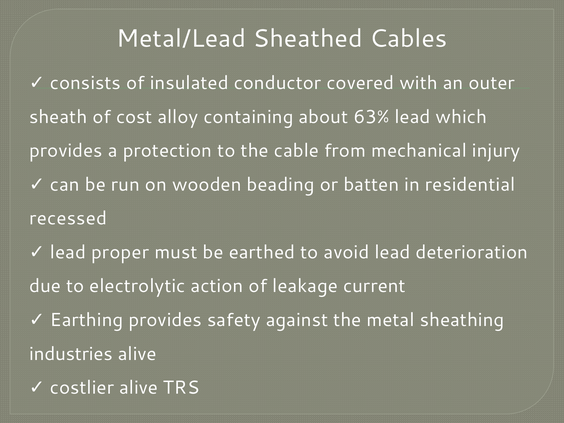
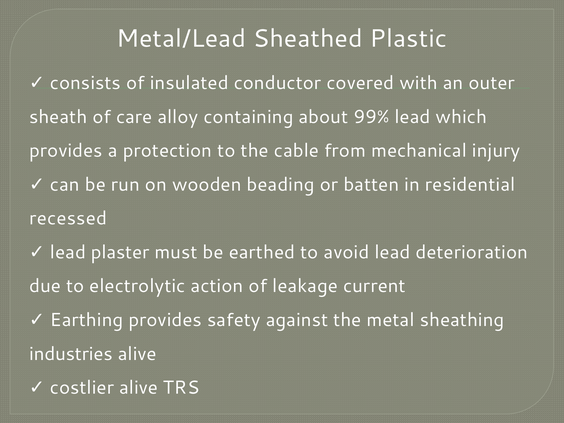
Cables: Cables -> Plastic (408, 38)
cost: cost -> care (134, 117)
63%: 63% -> 99% (371, 117)
proper: proper -> plaster (120, 252)
